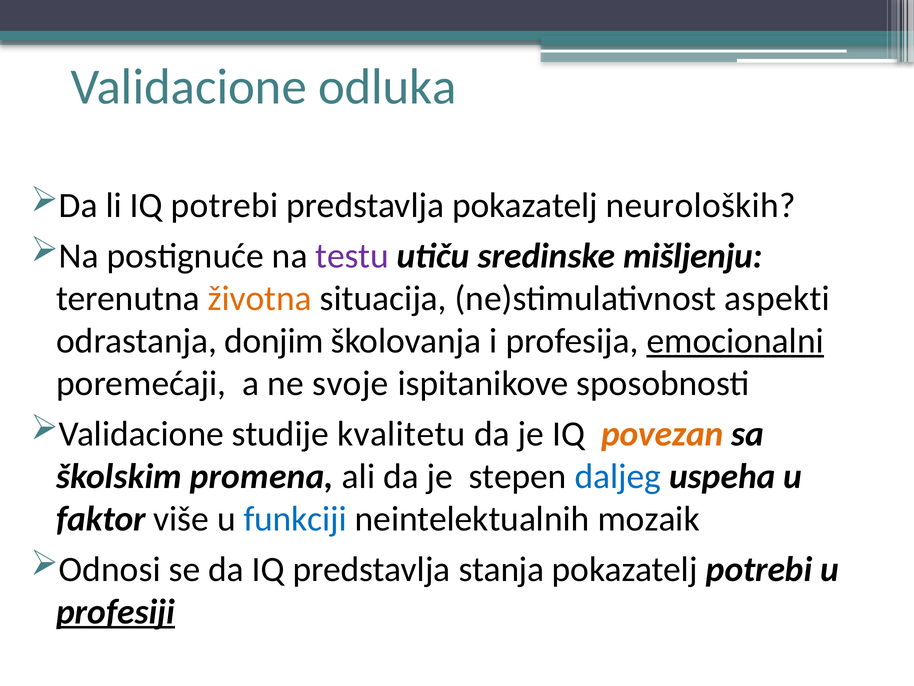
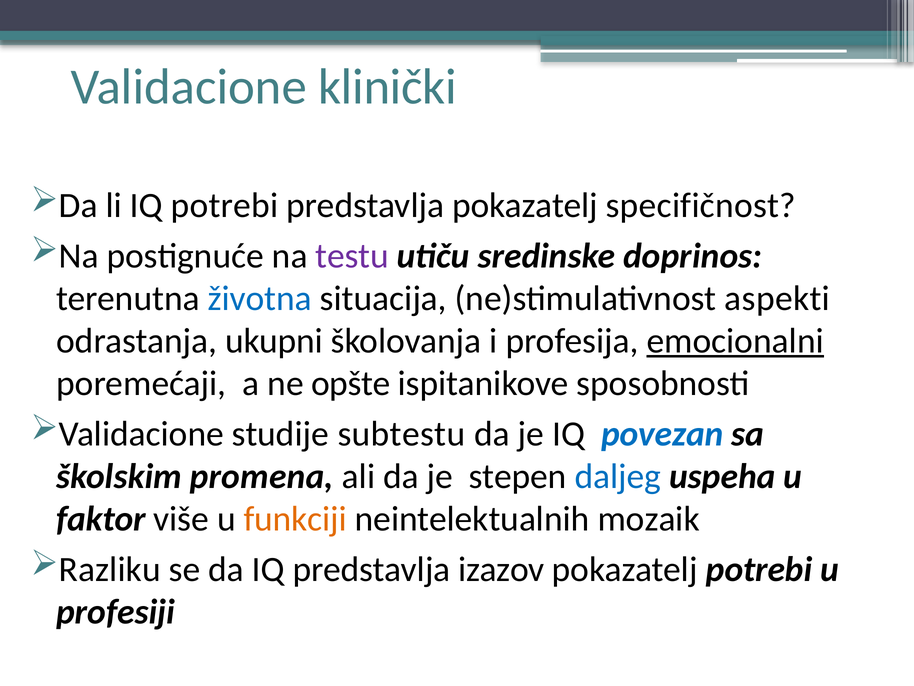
odluka: odluka -> klinički (387, 87)
neuroloških: neuroloških -> specifičnost (701, 205)
mišljenju: mišljenju -> doprinos (693, 256)
životna colour: orange -> blue (260, 298)
donjim: donjim -> ukupni (274, 341)
svoje: svoje -> opšte (351, 383)
kvalitetu: kvalitetu -> subtestu (401, 434)
povezan colour: orange -> blue (662, 434)
funkciji colour: blue -> orange (295, 519)
Odnosi: Odnosi -> Razliku (110, 569)
stanja: stanja -> izazov (501, 569)
profesiji underline: present -> none (116, 611)
